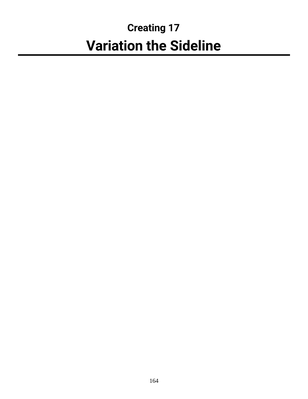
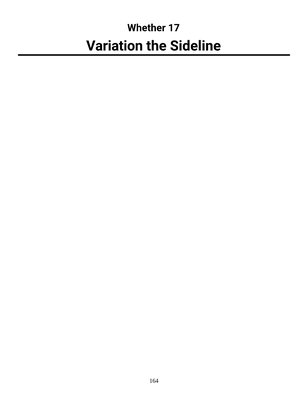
Creating: Creating -> Whether (146, 28)
